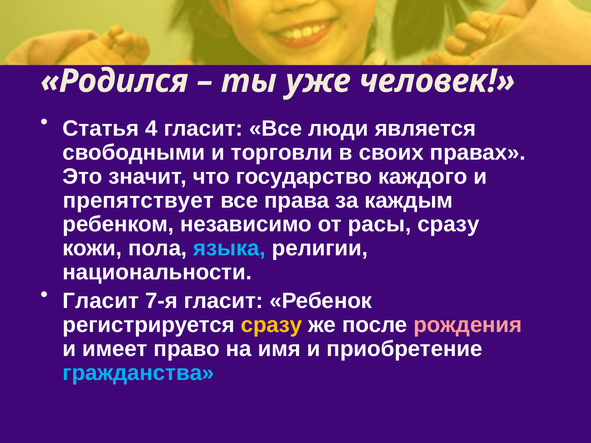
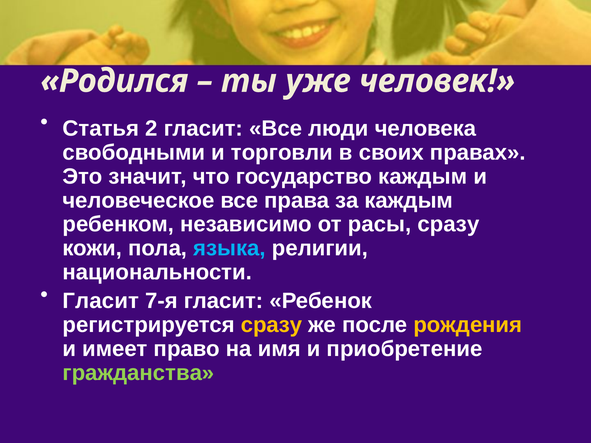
4: 4 -> 2 (151, 129)
является: является -> человека (425, 129)
государство каждого: каждого -> каждым (423, 177)
препятствует: препятствует -> человеческое (138, 201)
рождения colour: pink -> yellow (468, 325)
гражданства colour: light blue -> light green (138, 373)
